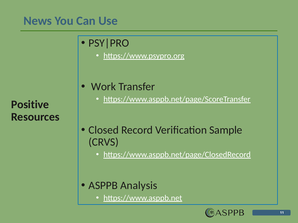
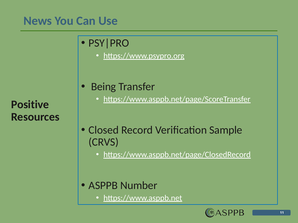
Work: Work -> Being (104, 87)
Analysis: Analysis -> Number (139, 186)
